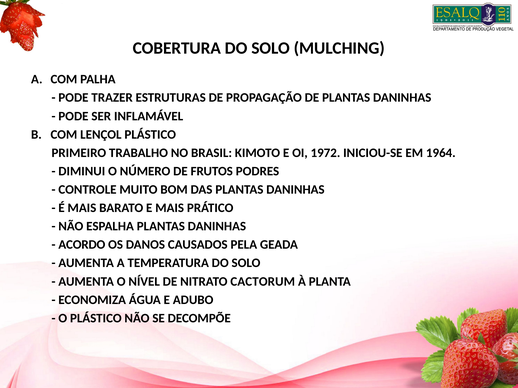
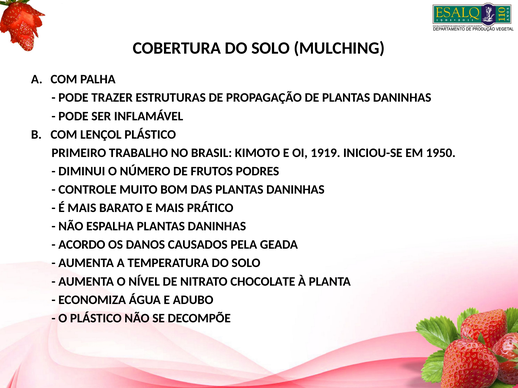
1972: 1972 -> 1919 (325, 153)
1964: 1964 -> 1950 (441, 153)
CACTORUM: CACTORUM -> CHOCOLATE (263, 282)
